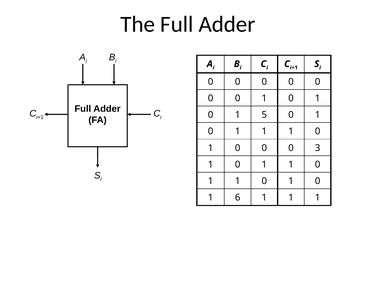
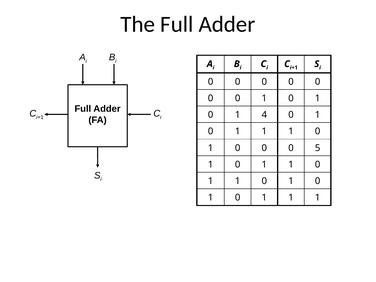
5: 5 -> 4 (264, 115)
3: 3 -> 5 (318, 148)
6: 6 -> 0 (238, 198)
